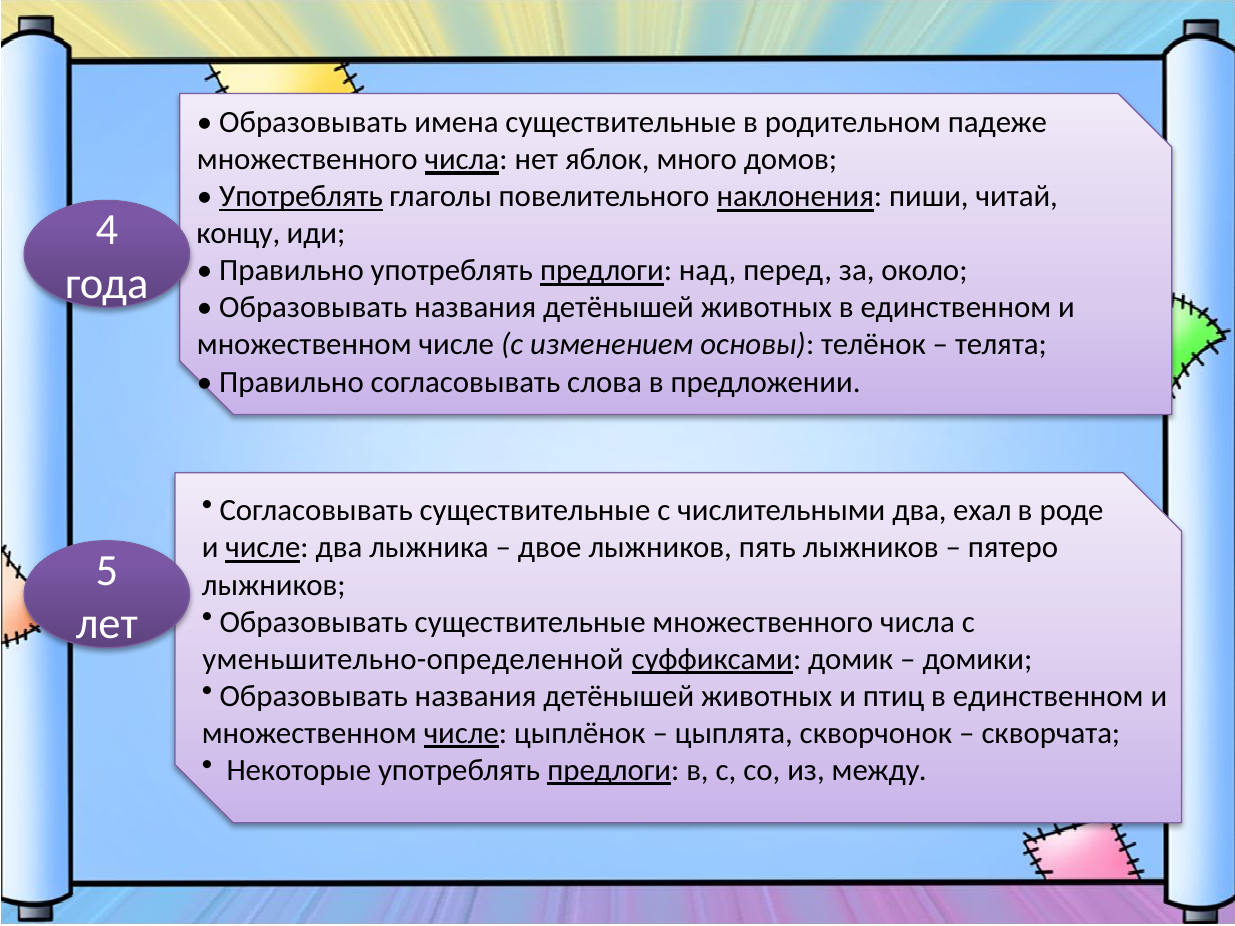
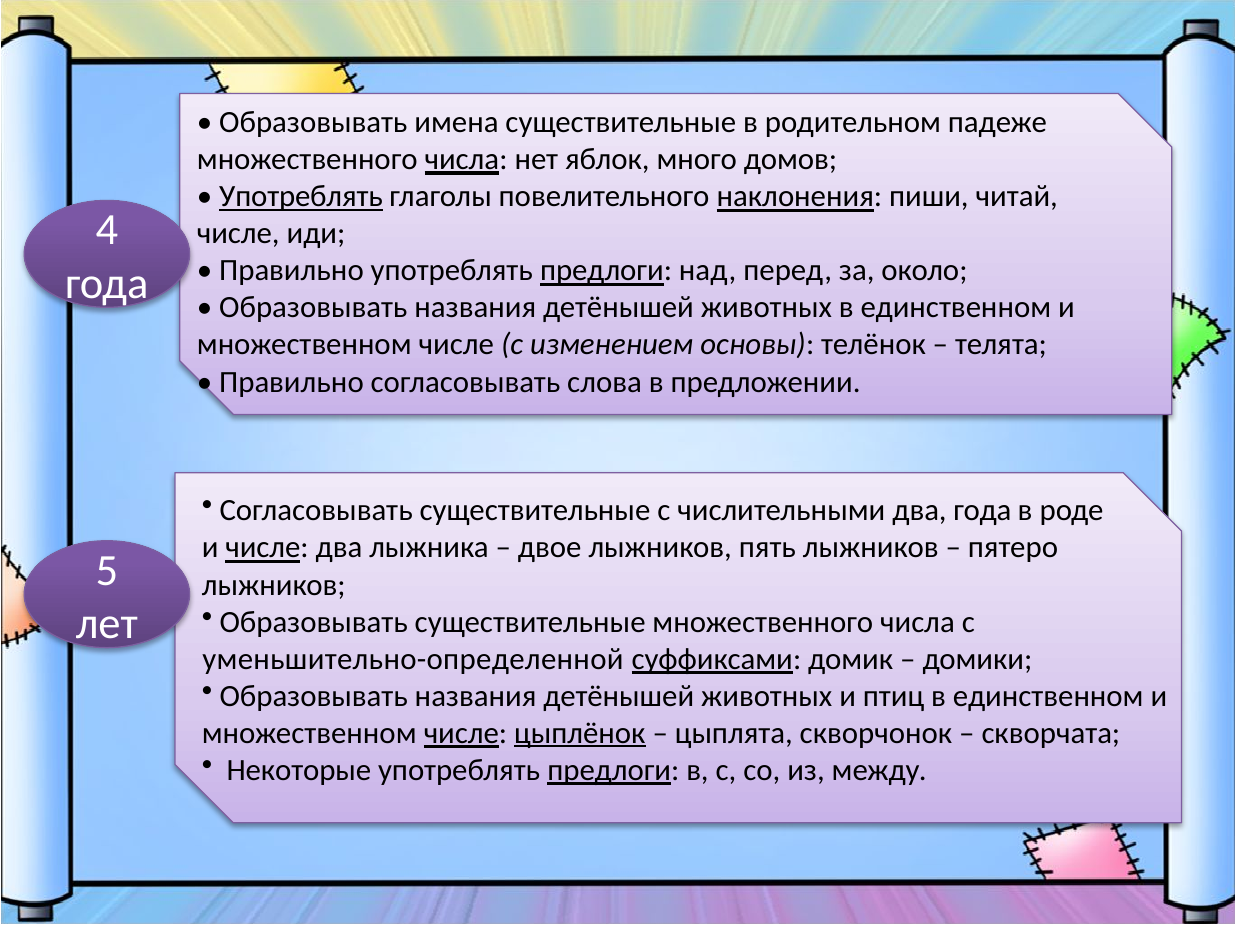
концу: концу -> числе (238, 234)
два ехал: ехал -> года (982, 511)
цыплёнок underline: none -> present (580, 733)
